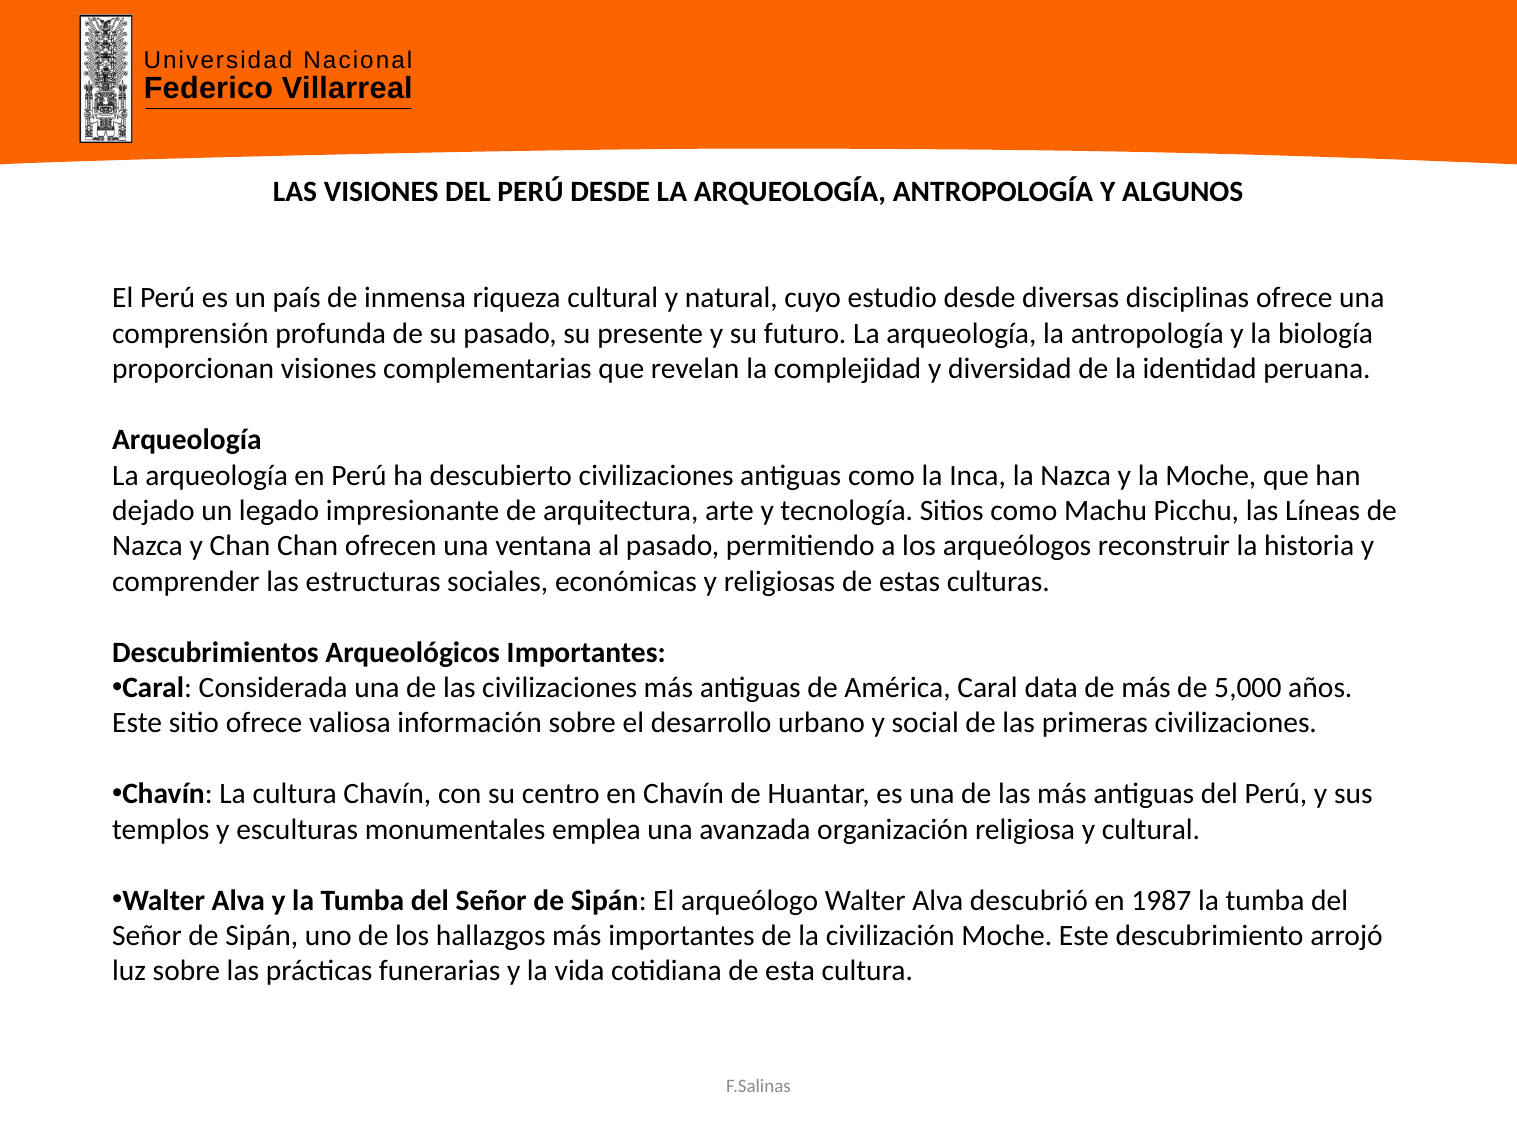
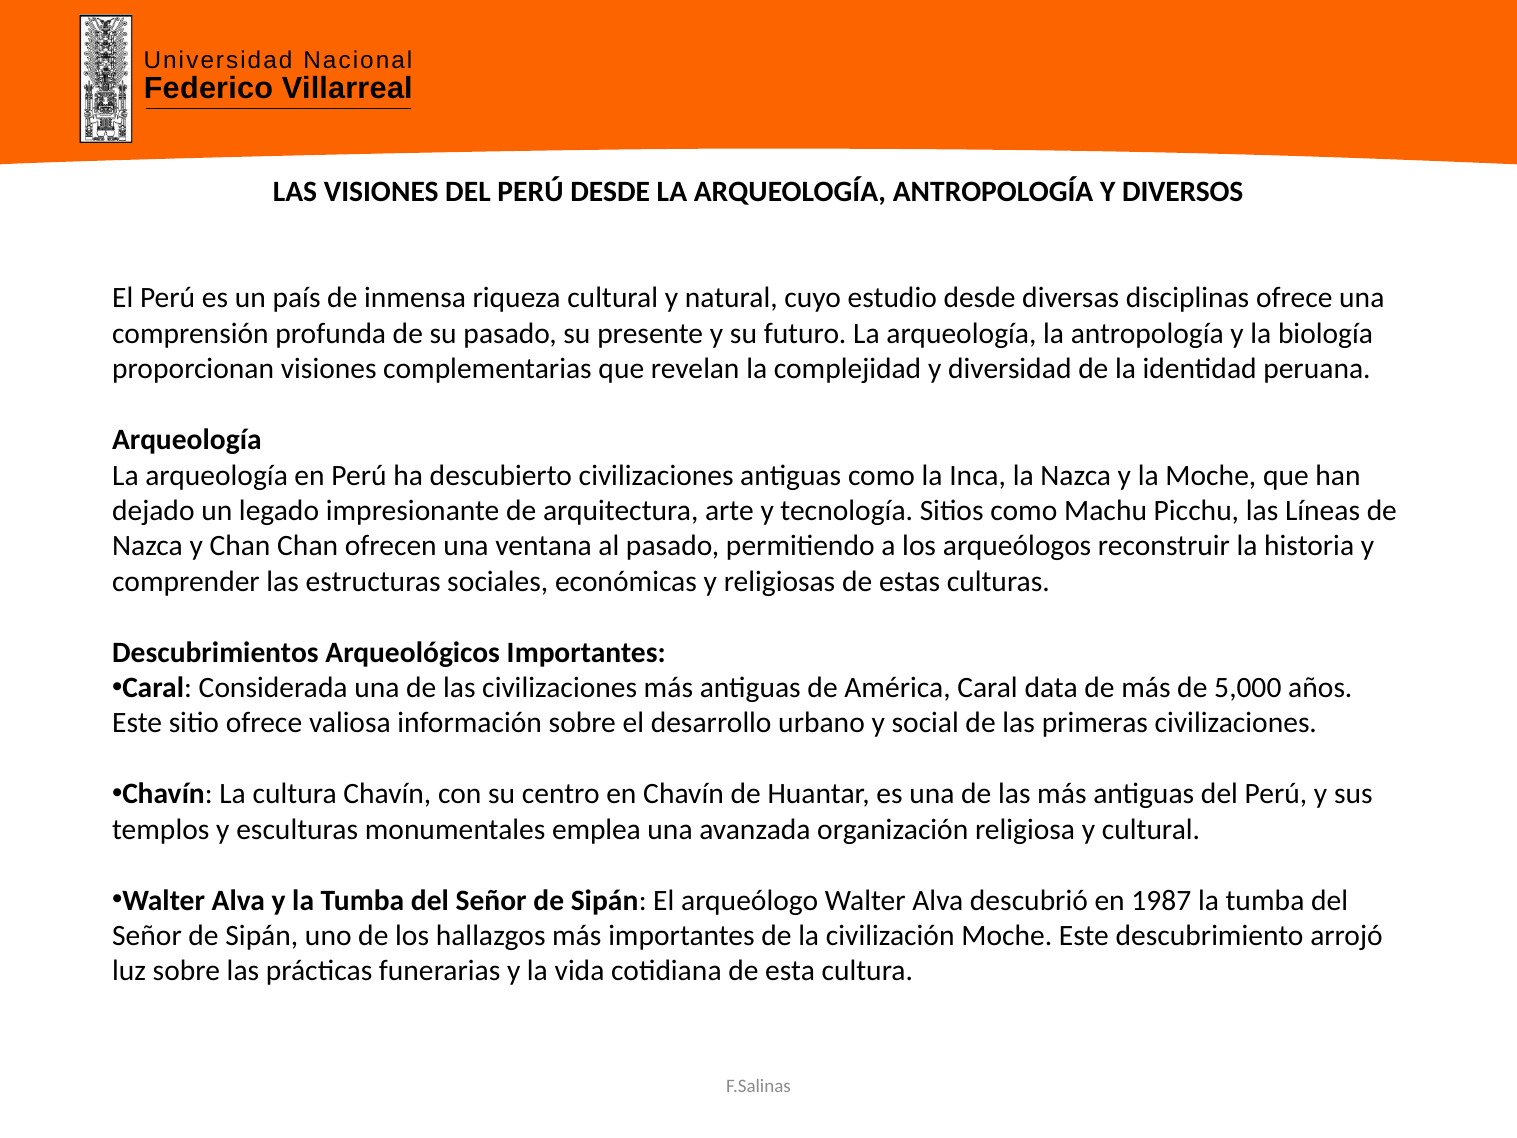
ALGUNOS: ALGUNOS -> DIVERSOS (1183, 192)
